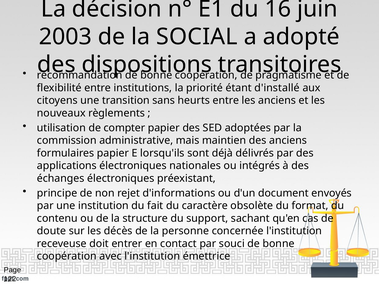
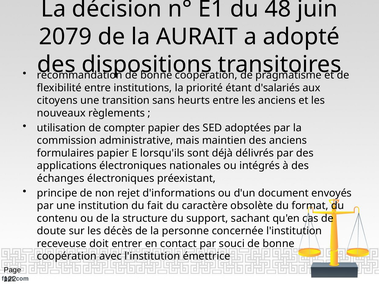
16: 16 -> 48 (278, 9)
2003: 2003 -> 2079 (65, 37)
SOCIAL: SOCIAL -> AURAIT (197, 37)
d'installé: d'installé -> d'salariés (277, 88)
